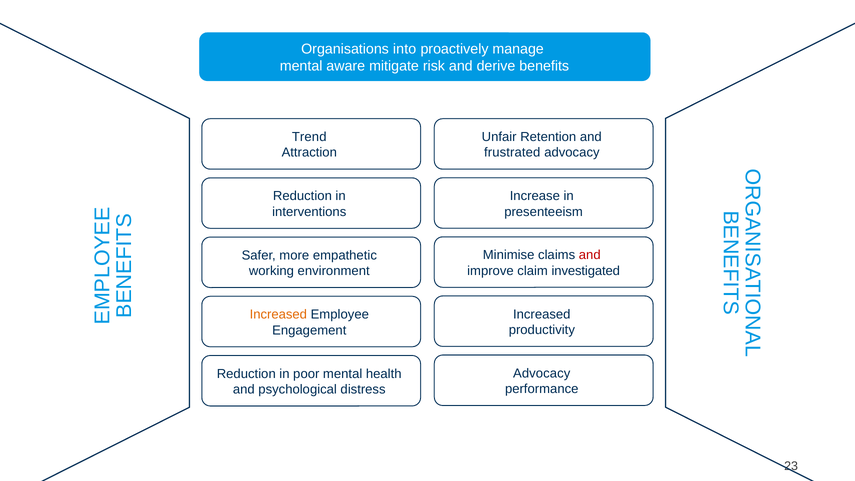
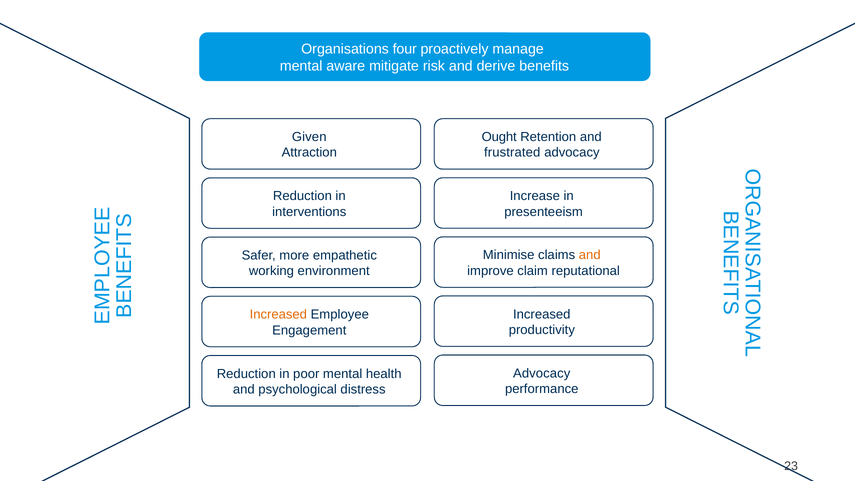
into: into -> four (405, 49)
Trend: Trend -> Given (309, 137)
Unfair: Unfair -> Ought (499, 137)
and colour: red -> orange (590, 255)
investigated: investigated -> reputational (586, 271)
